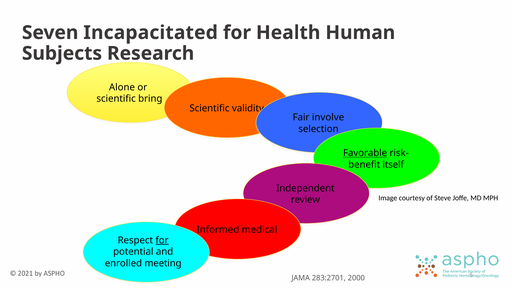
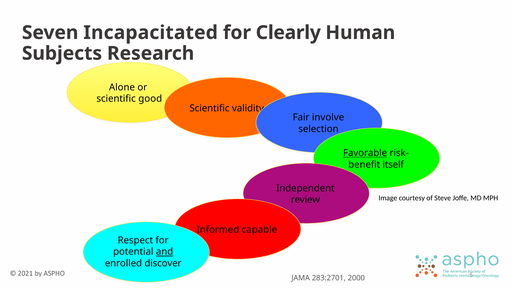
Health: Health -> Clearly (288, 33)
bring: bring -> good (150, 99)
medical: medical -> capable (259, 230)
for underline: present -> none (162, 240)
and underline: none -> present (165, 252)
meeting: meeting -> discover (163, 263)
